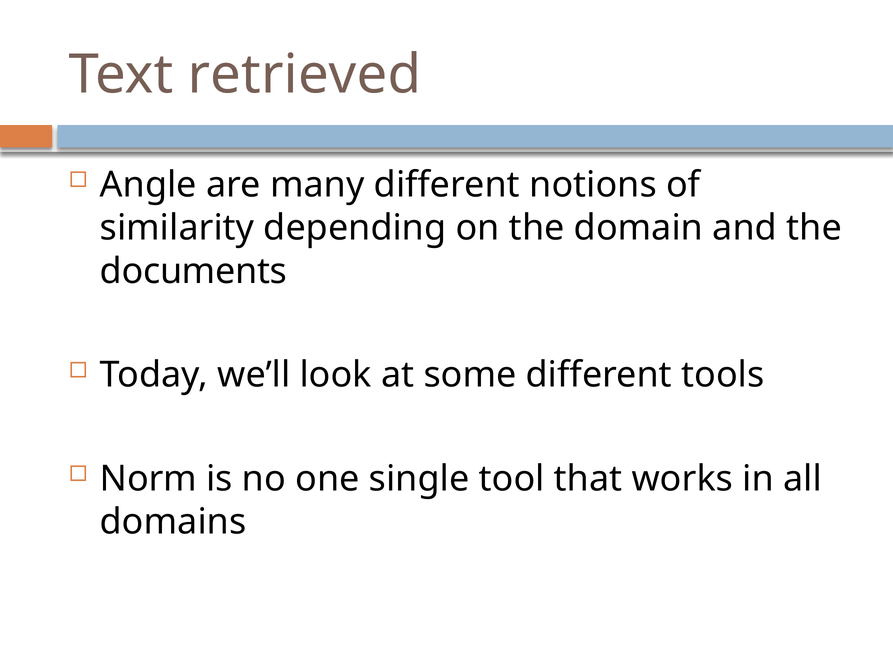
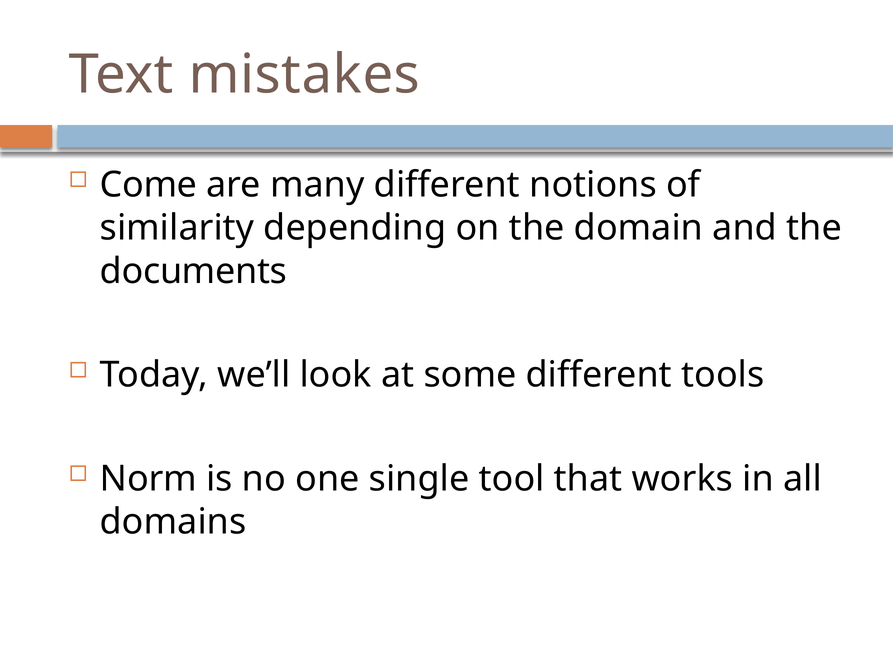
retrieved: retrieved -> mistakes (304, 74)
Angle: Angle -> Come (149, 185)
